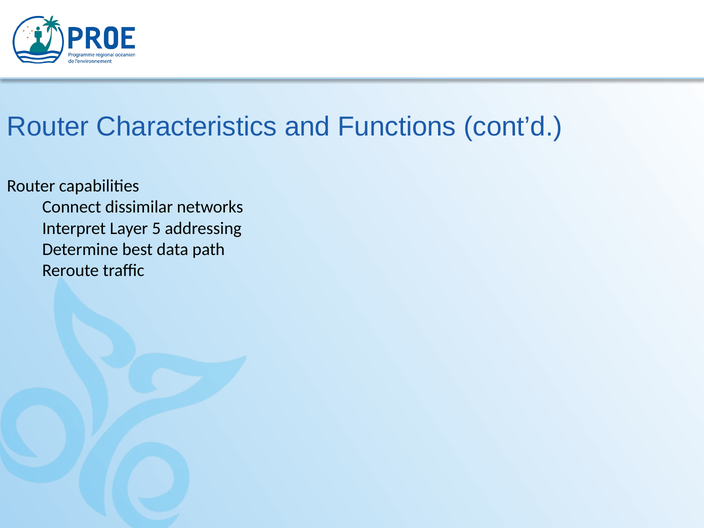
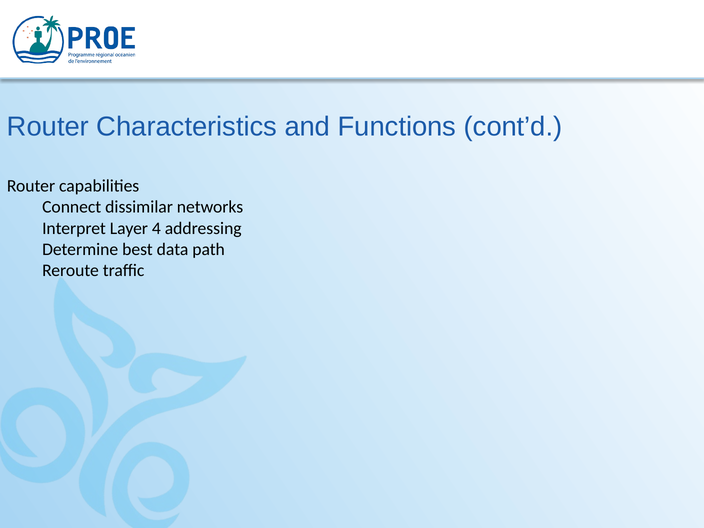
5: 5 -> 4 (156, 228)
